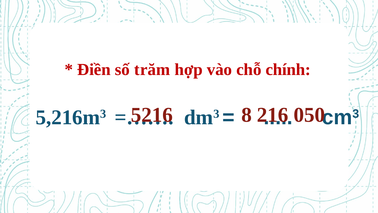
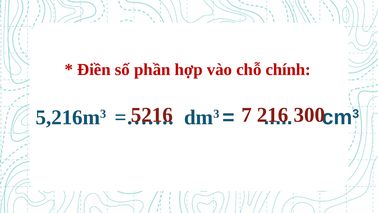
trăm: trăm -> phần (152, 70)
8: 8 -> 7 (247, 115)
050: 050 -> 300 (309, 115)
